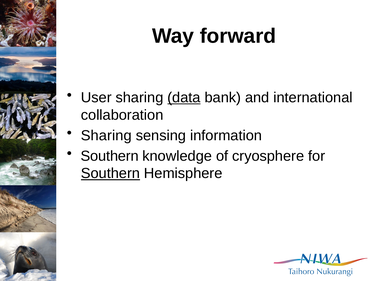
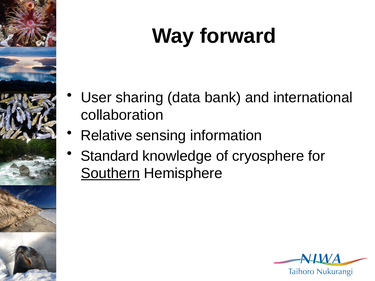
data underline: present -> none (184, 98)
Sharing: Sharing -> Relative (106, 136)
Southern: Southern -> Standard (110, 156)
